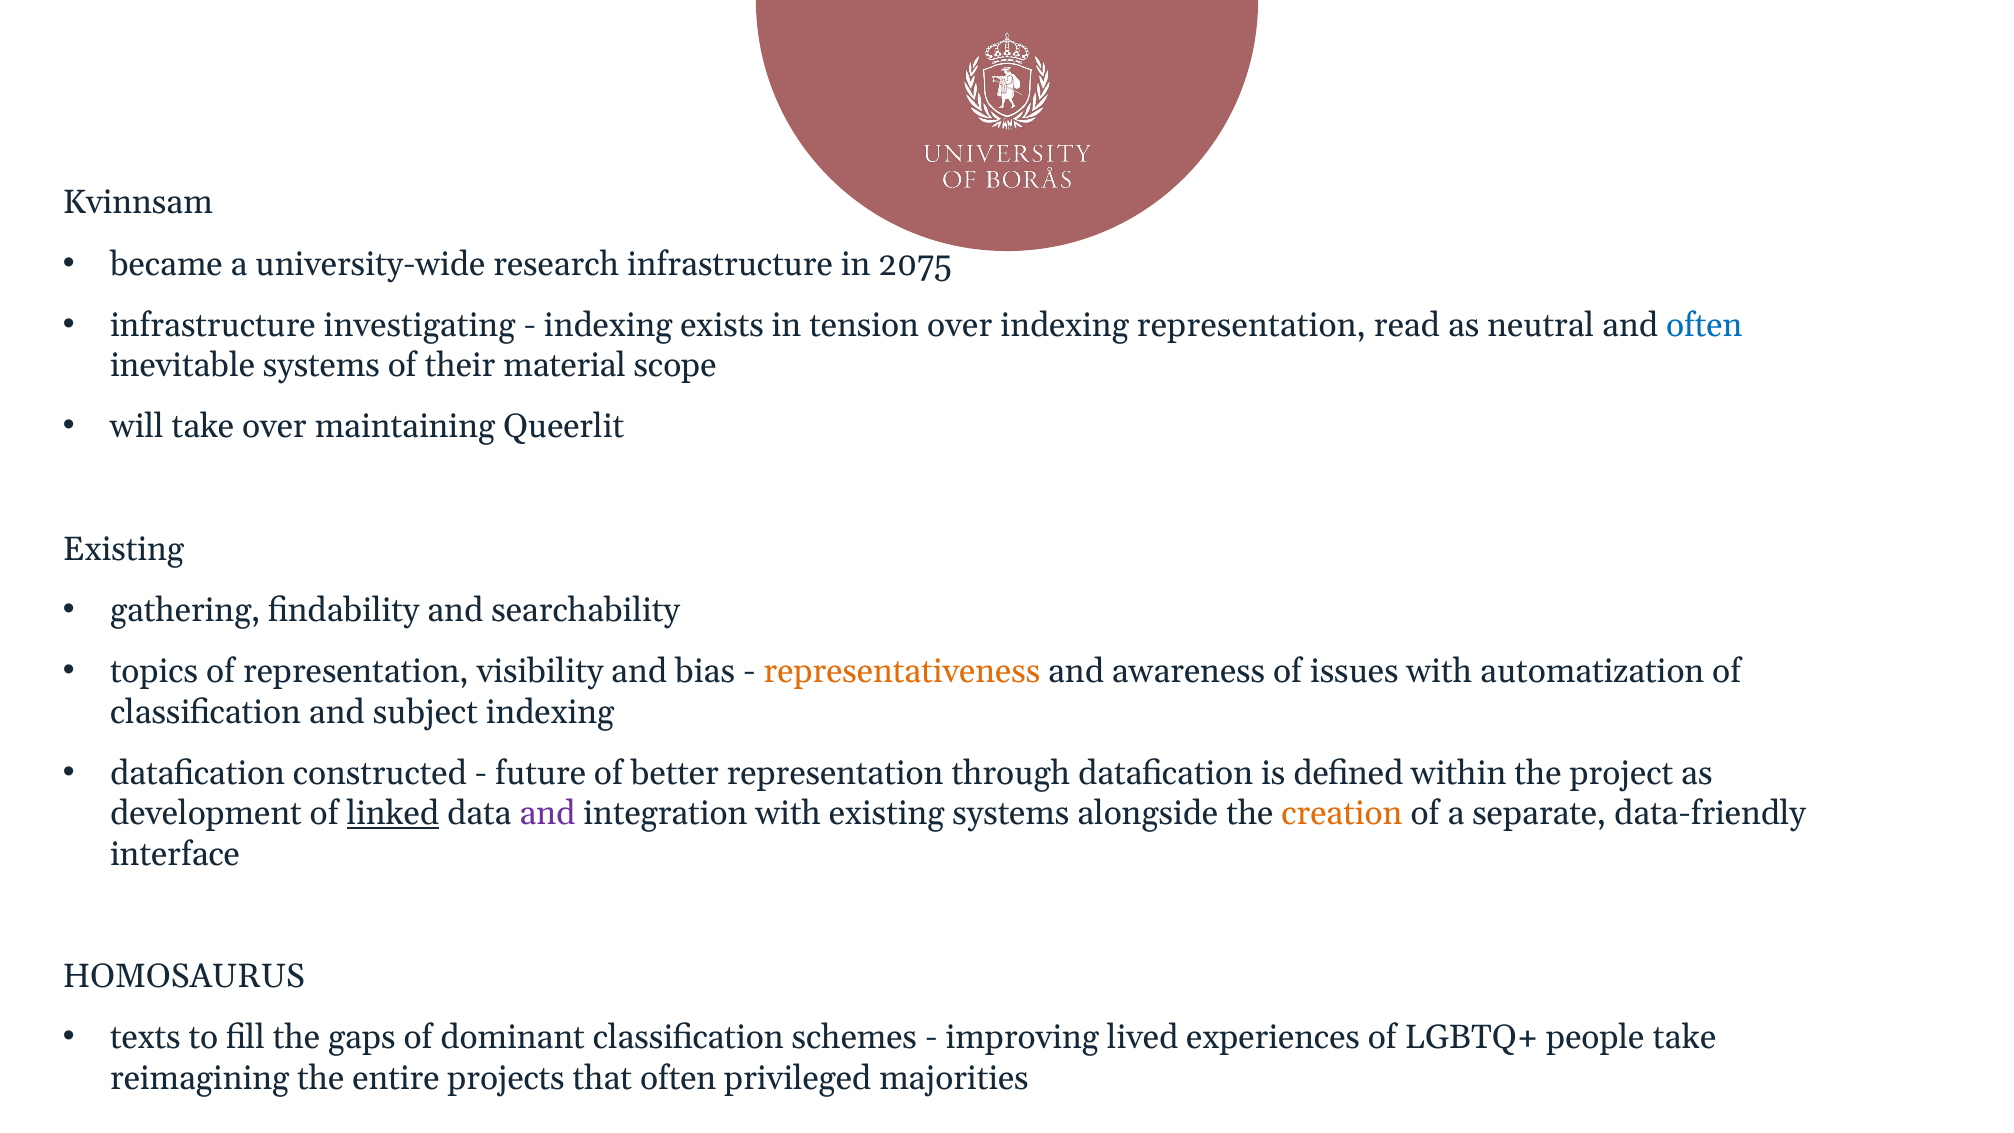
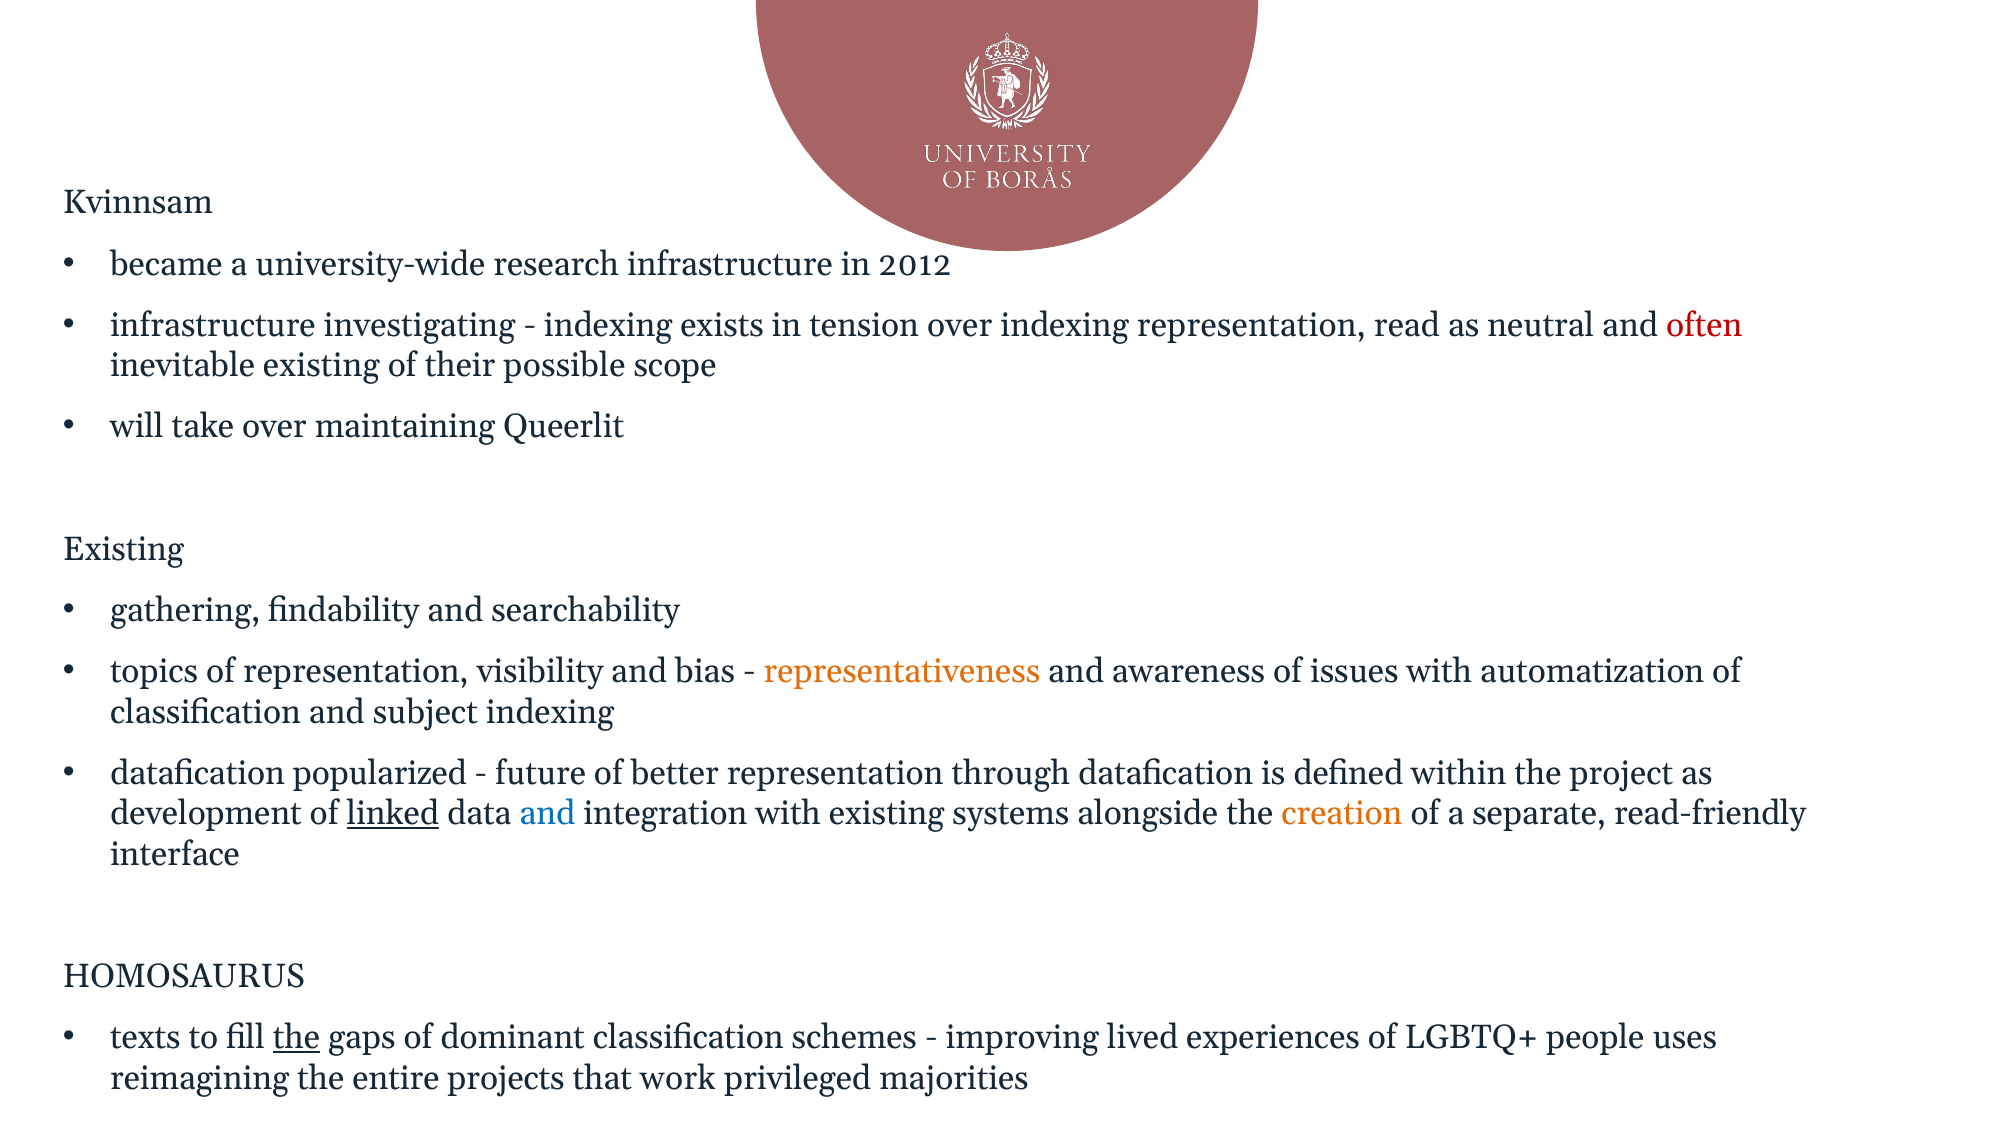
2075: 2075 -> 2012 (915, 264)
often colour: blue -> red (1704, 325)
inevitable systems: systems -> existing (321, 366)
material: material -> possible (564, 366)
constructed: constructed -> popularized (380, 773)
and colour: purple -> blue (548, 814)
data-friendly: data-friendly -> read-friendly (1710, 814)
the underline: none -> present (296, 1038)
people take: take -> uses (1685, 1038)
that often: often -> work (678, 1078)
